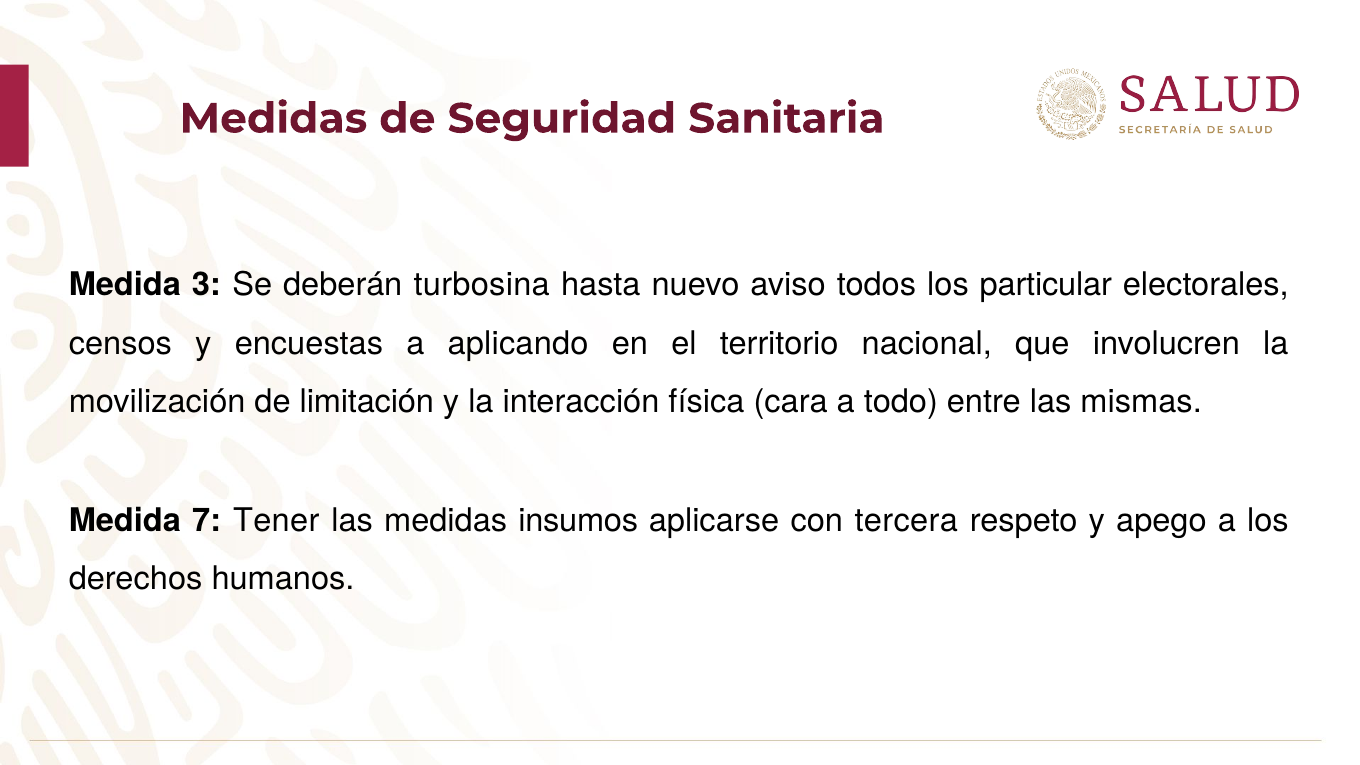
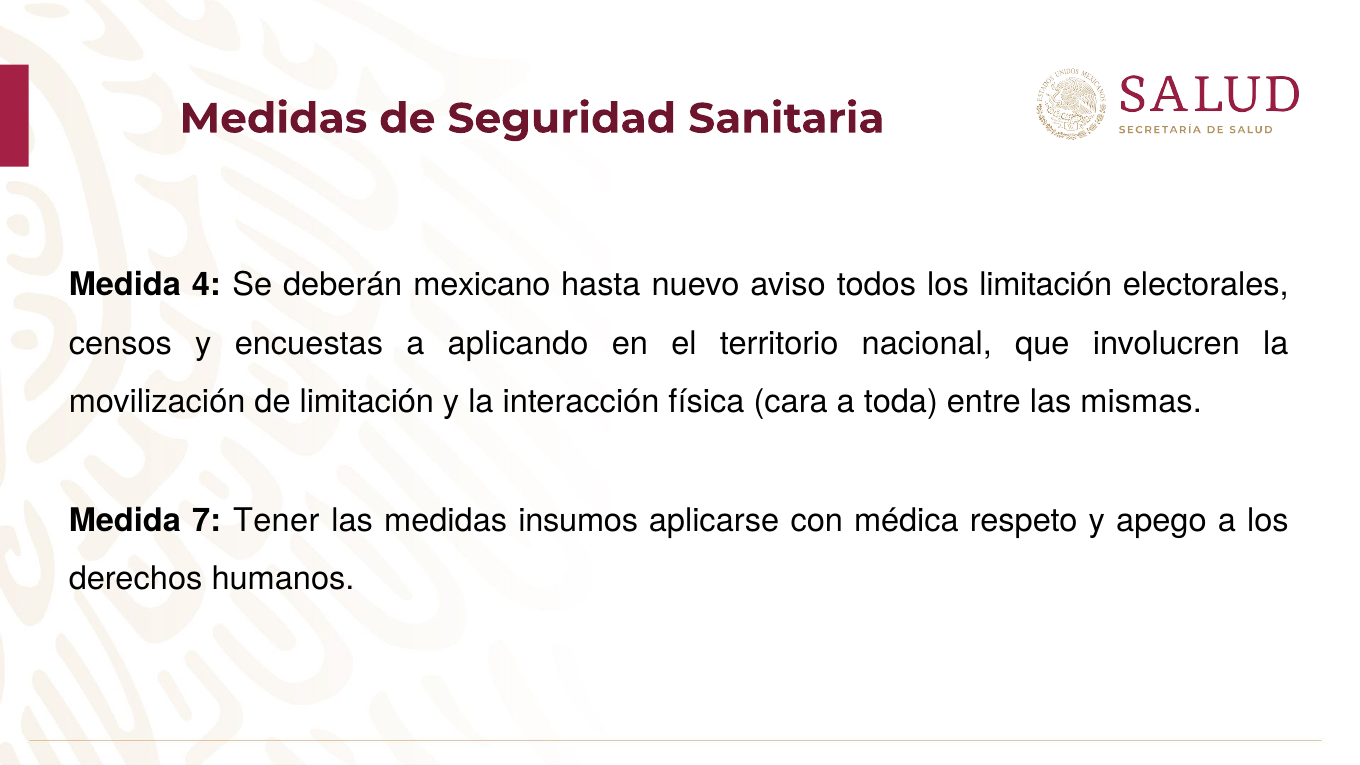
3: 3 -> 4 (206, 285)
turbosina: turbosina -> mexicano (482, 285)
los particular: particular -> limitación (1046, 285)
todo: todo -> toda (901, 402)
tercera: tercera -> médica (906, 520)
